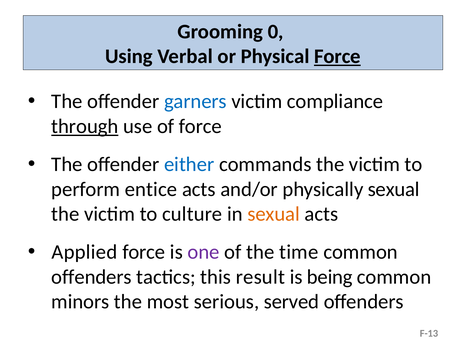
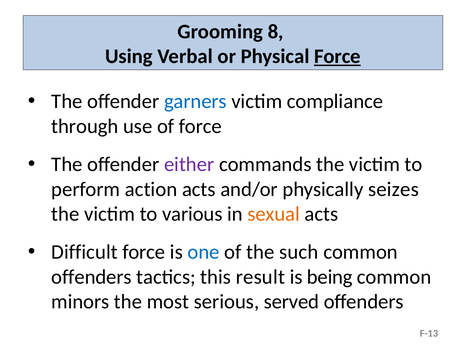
0: 0 -> 8 (276, 32)
through underline: present -> none (85, 127)
either colour: blue -> purple (189, 165)
entice: entice -> action (151, 189)
physically sexual: sexual -> seizes (393, 189)
culture: culture -> various (192, 214)
Applied: Applied -> Difficult (84, 252)
one colour: purple -> blue (204, 252)
time: time -> such (299, 252)
